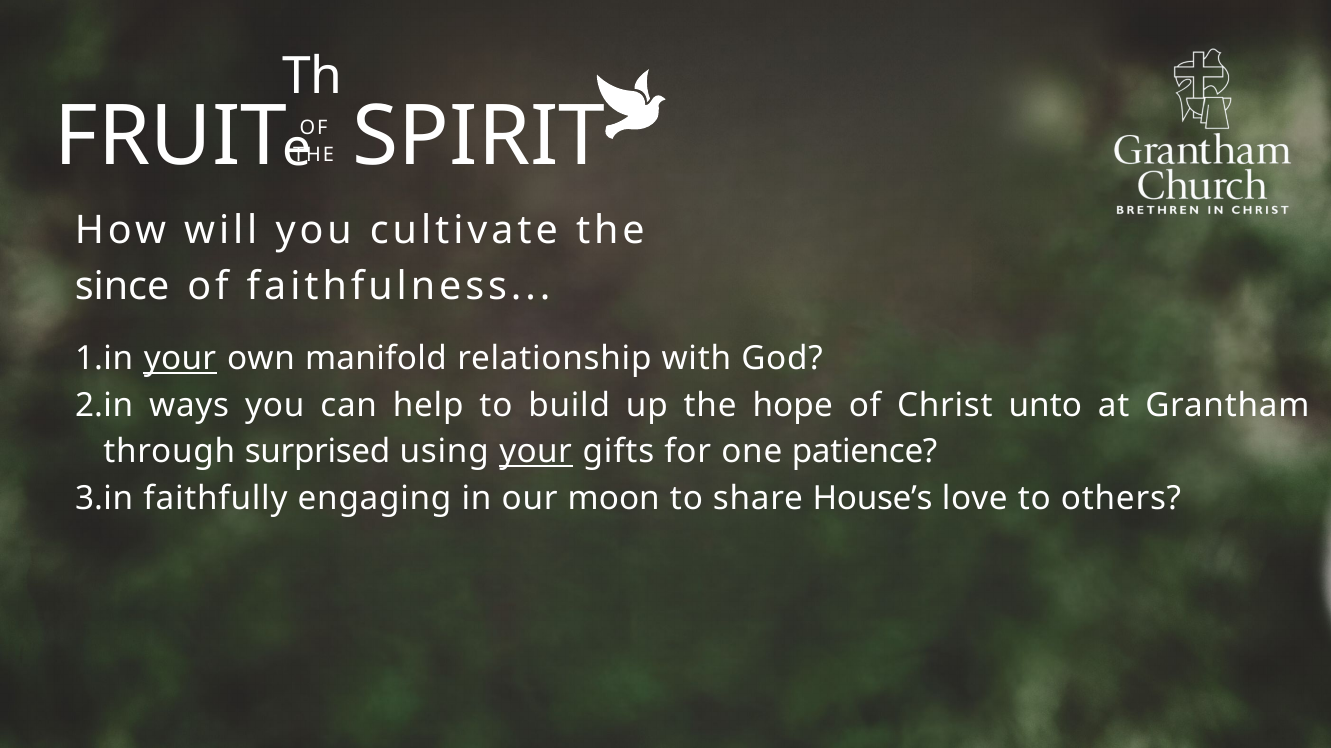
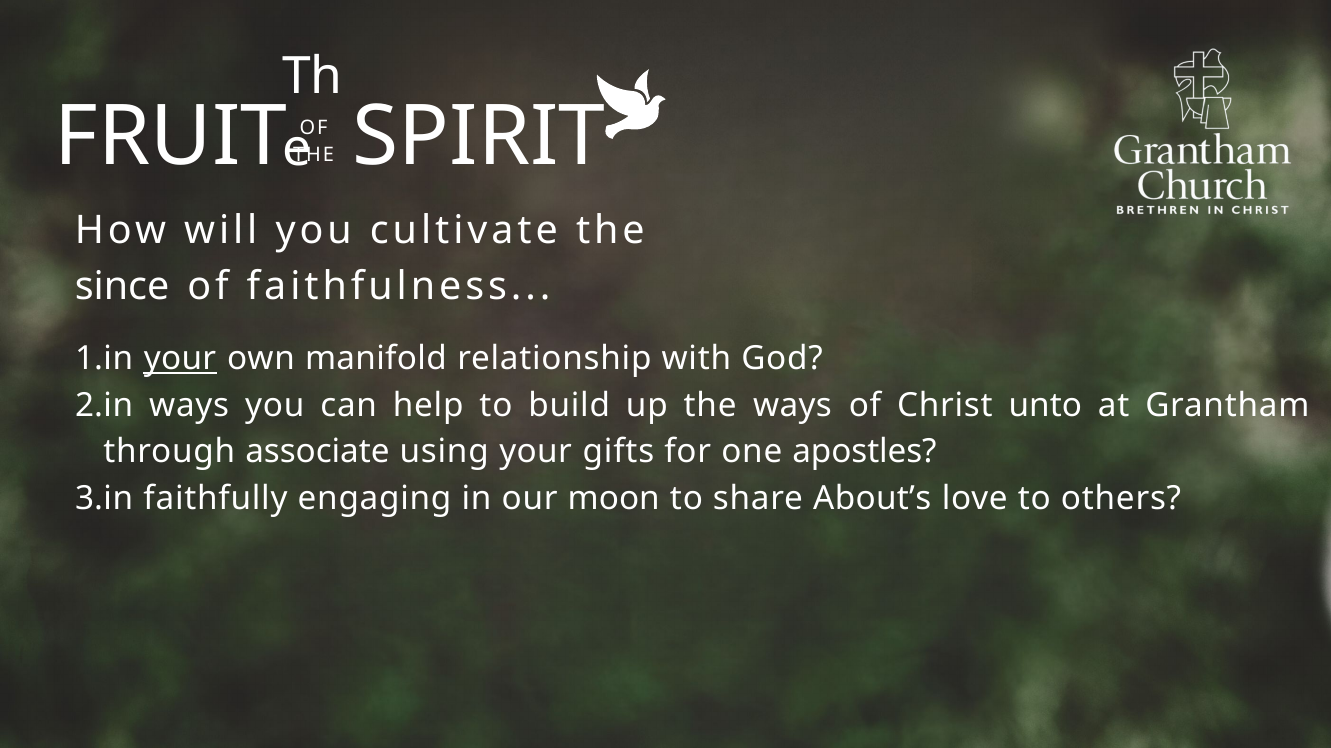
the hope: hope -> ways (793, 406)
surprised: surprised -> associate (317, 452)
your underline: present -> none (536, 452)
patience: patience -> apostles (865, 452)
House’s: House’s -> About’s (872, 499)
